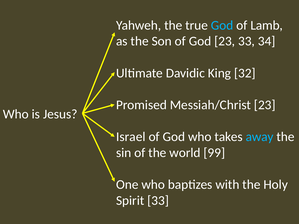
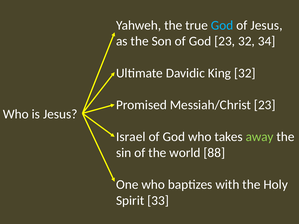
of Lamb: Lamb -> Jesus (267, 25)
23 33: 33 -> 32 (246, 41)
away colour: light blue -> light green (260, 137)
99: 99 -> 88 (214, 153)
